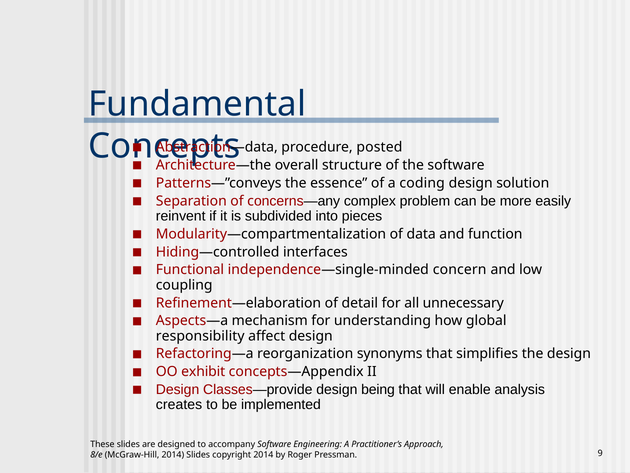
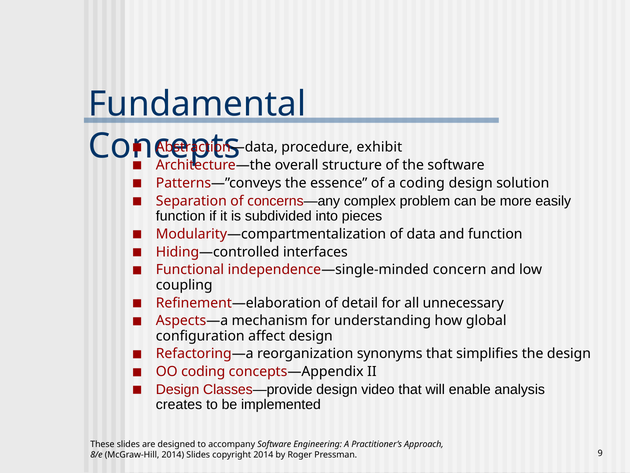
posted: posted -> exhibit (379, 147)
reinvent: reinvent -> function (181, 216)
responsibility: responsibility -> configuration (200, 336)
OO exhibit: exhibit -> coding (203, 371)
being: being -> video (378, 389)
